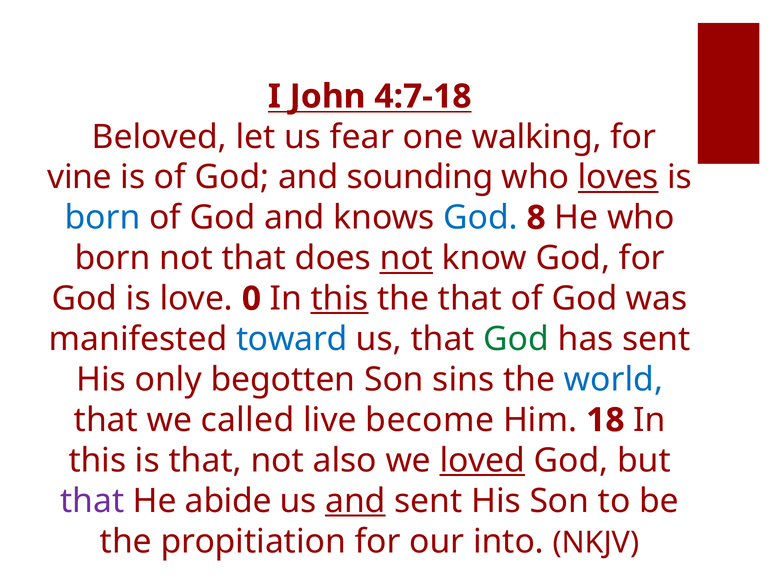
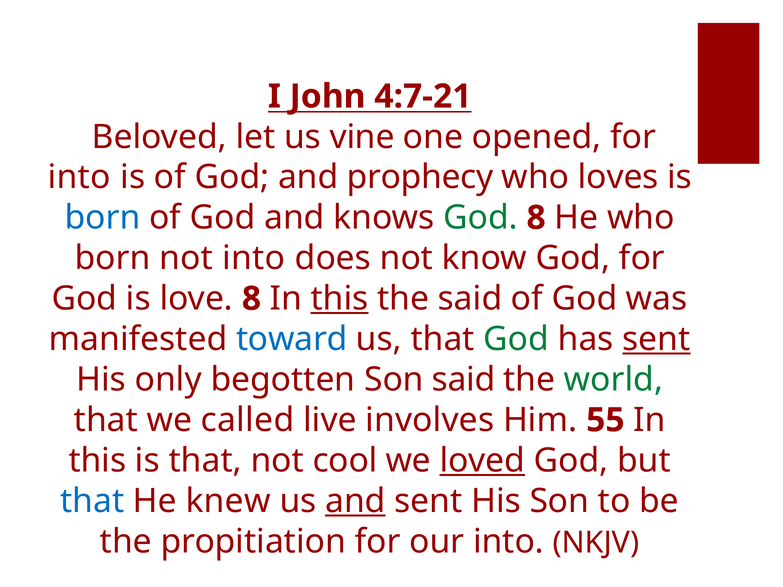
4:7-18: 4:7-18 -> 4:7-21 (423, 96)
fear: fear -> vine (362, 137)
walking: walking -> opened (537, 137)
vine: vine -> into (79, 177)
sounding: sounding -> prophecy (420, 177)
loves underline: present -> none (618, 177)
God colour: blue -> green (480, 218)
not that: that -> into (254, 258)
not underline: present -> none (406, 258)
love 0: 0 -> 8 (251, 299)
the that: that -> said (470, 299)
sent underline: none -> present (656, 339)
Son sins: sins -> said (464, 380)
world colour: blue -> green (613, 380)
become: become -> involves (430, 420)
18: 18 -> 55 (605, 420)
also: also -> cool (345, 461)
that colour: purple -> blue (92, 501)
abide: abide -> knew (228, 501)
